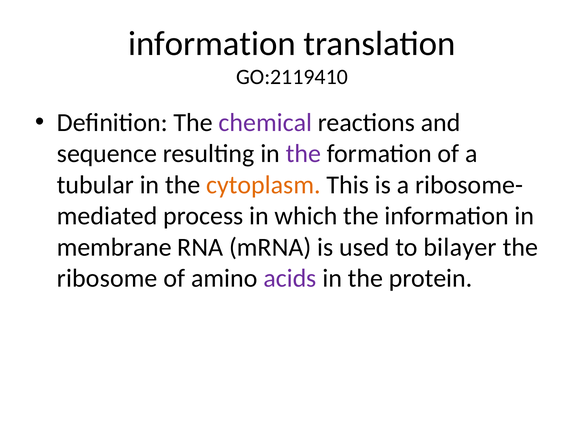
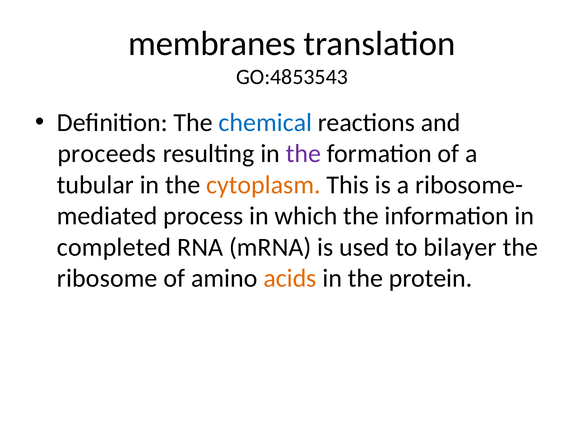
information: information -> membranes (212, 44)
GO:2119410: GO:2119410 -> GO:4853543 (292, 77)
chemical colour: purple -> blue (265, 123)
sequence: sequence -> proceeds (107, 154)
membrane: membrane -> completed (114, 247)
acids colour: purple -> orange (290, 278)
